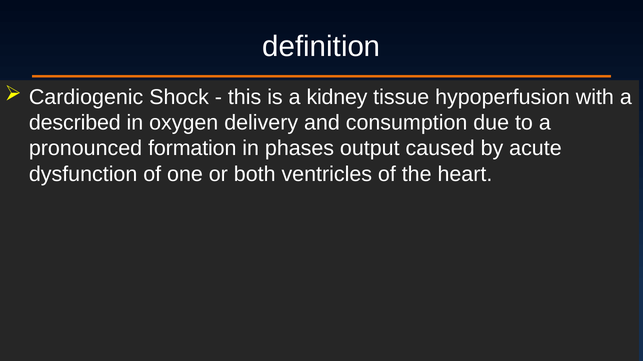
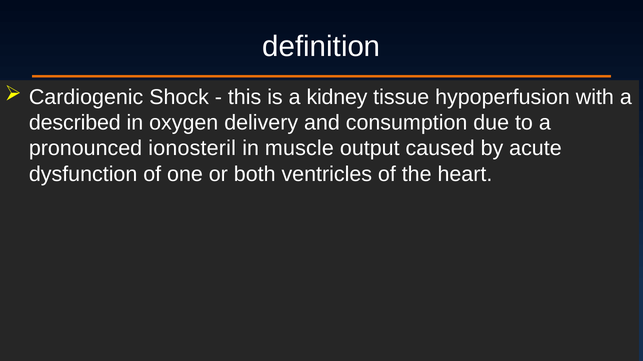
formation: formation -> ionosteril (192, 149)
phases: phases -> muscle (299, 149)
